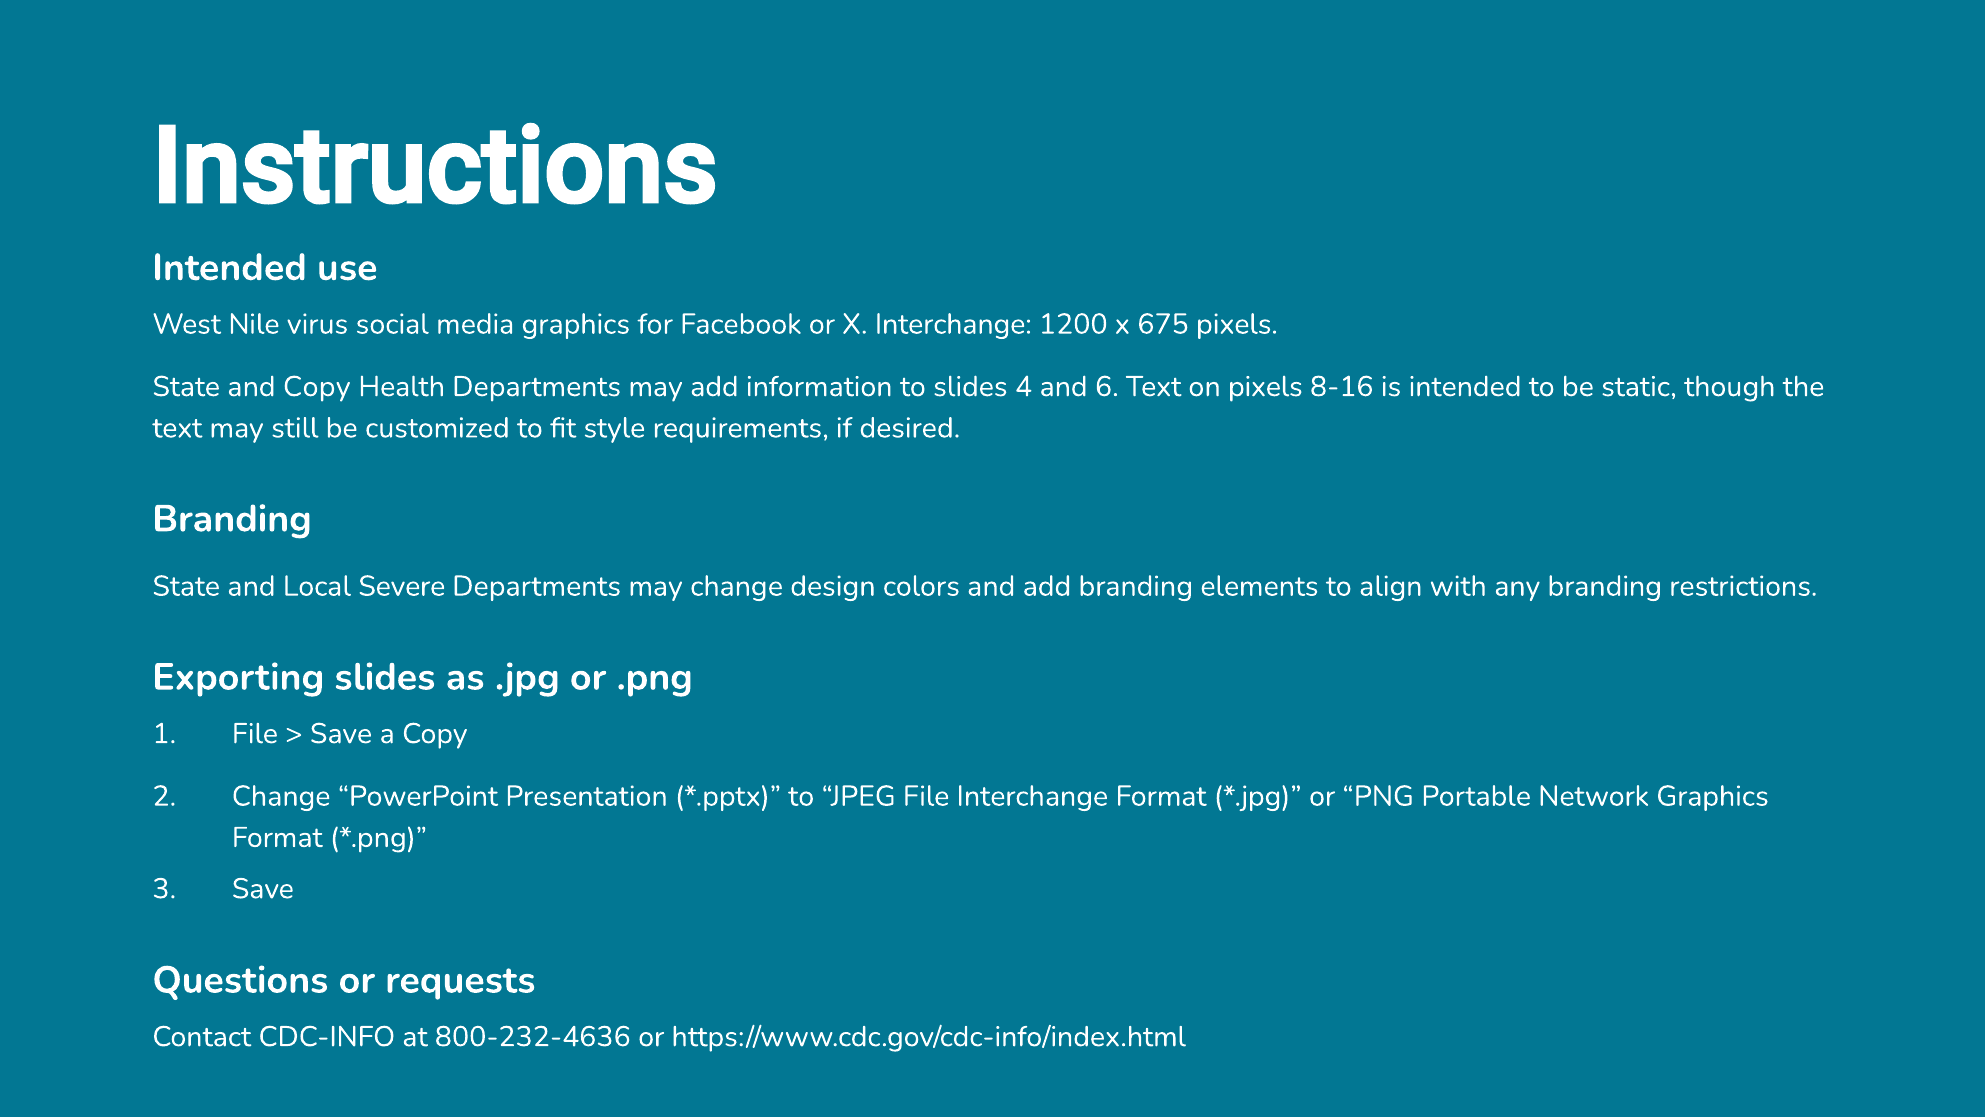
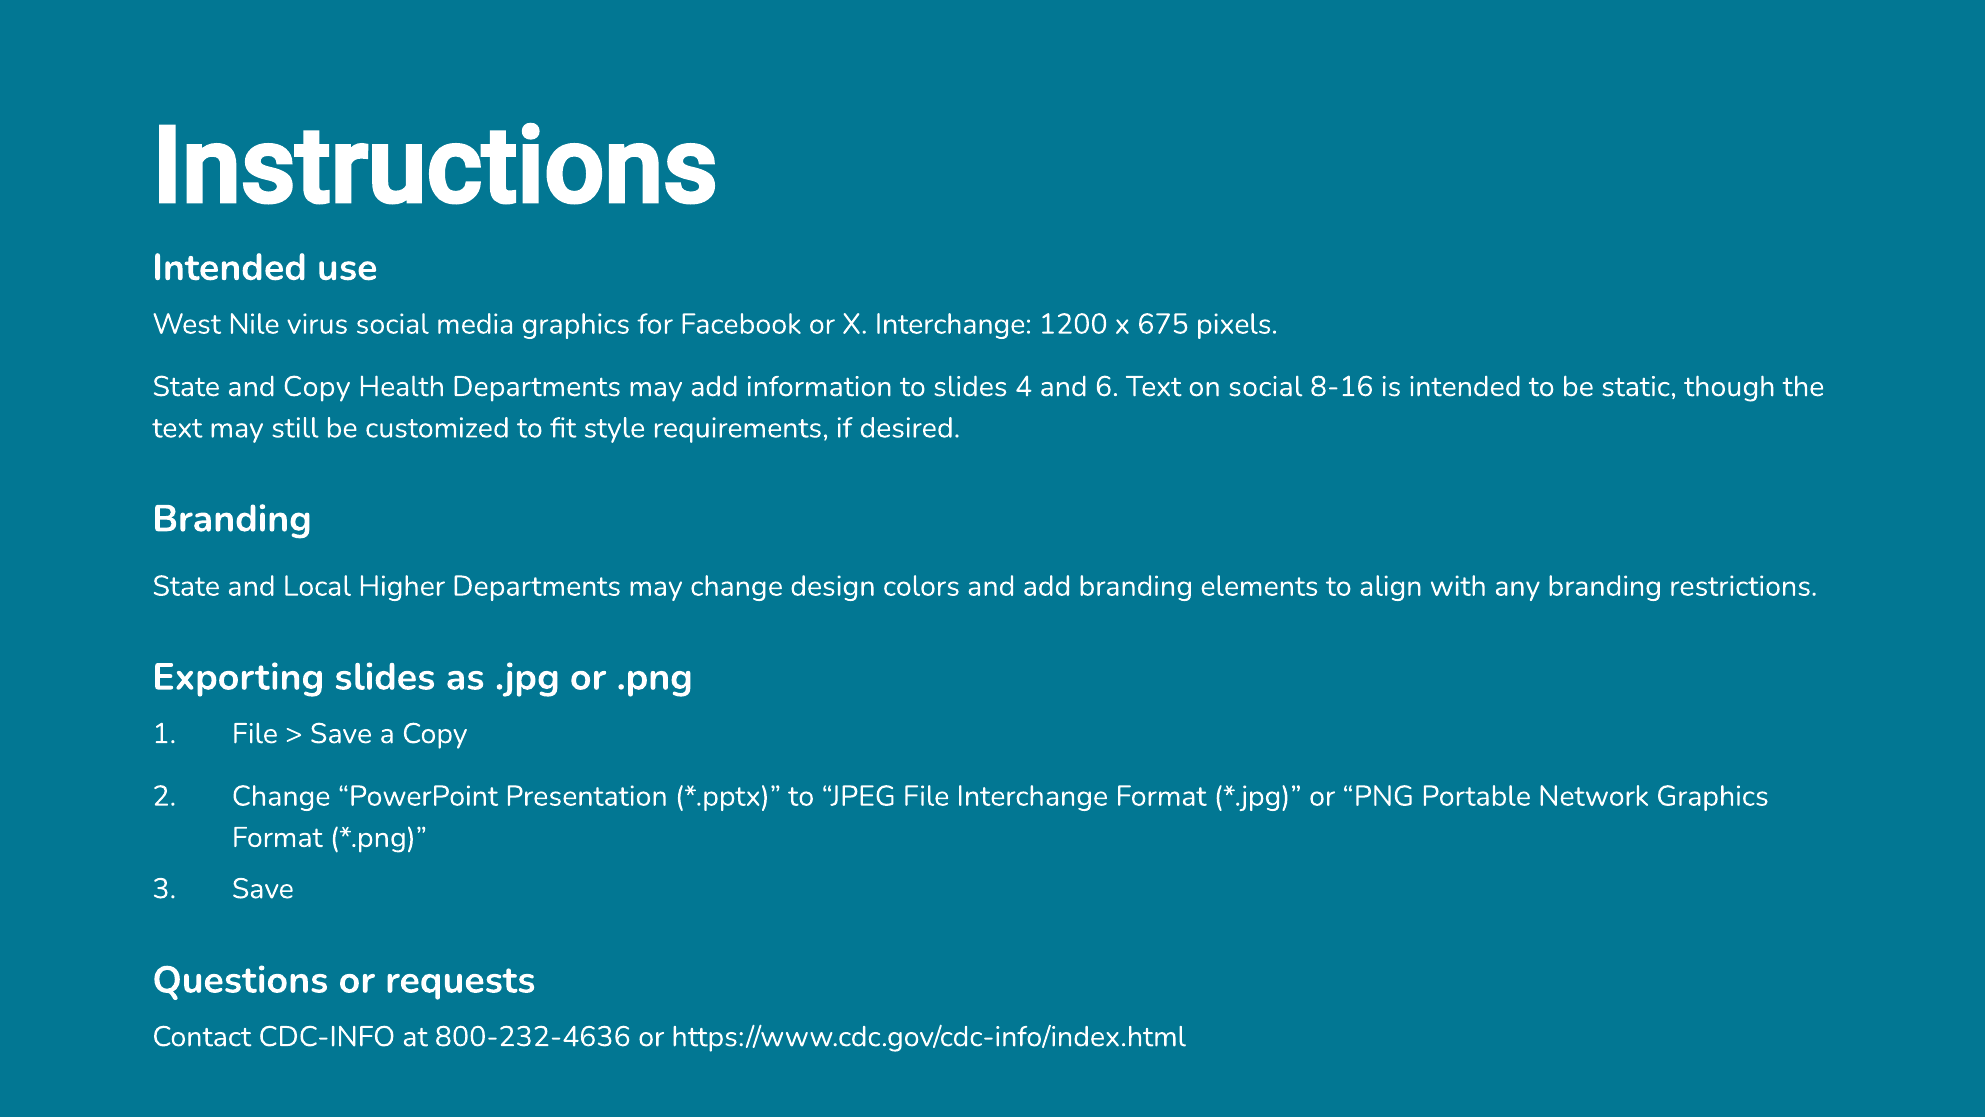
on pixels: pixels -> social (1265, 386)
Severe: Severe -> Higher (402, 586)
